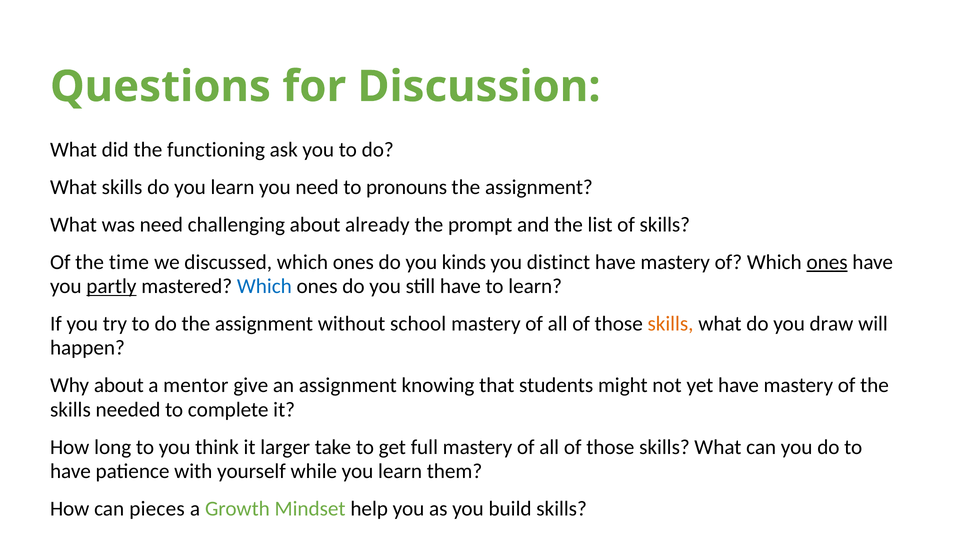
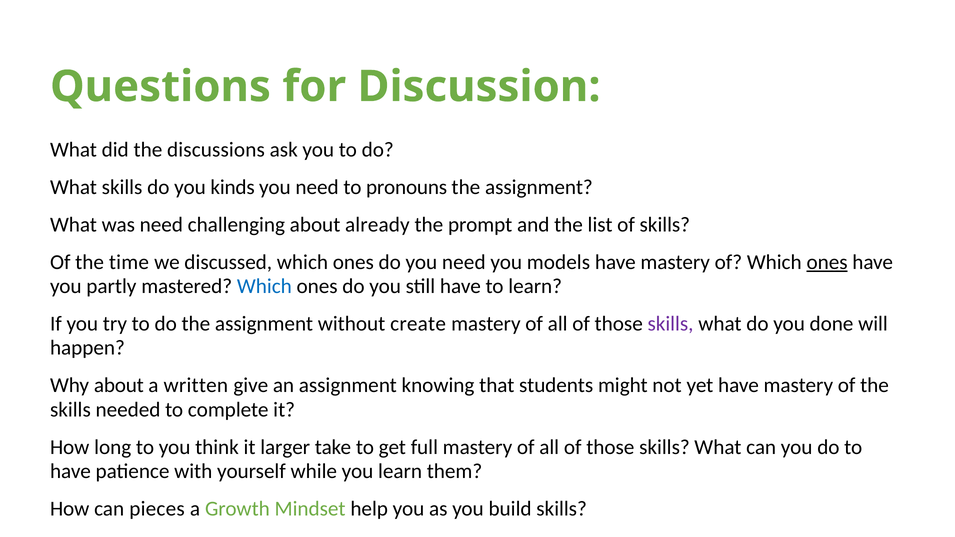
functioning: functioning -> discussions (216, 150)
do you learn: learn -> kinds (233, 187)
do you kinds: kinds -> need (464, 262)
distinct: distinct -> models (558, 262)
partly underline: present -> none (111, 286)
school: school -> create (418, 324)
skills colour: orange -> purple (671, 324)
draw: draw -> done (831, 324)
mentor: mentor -> written (196, 386)
